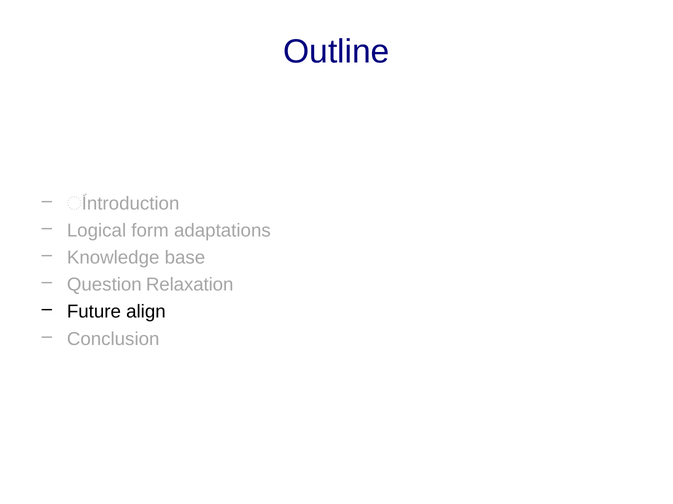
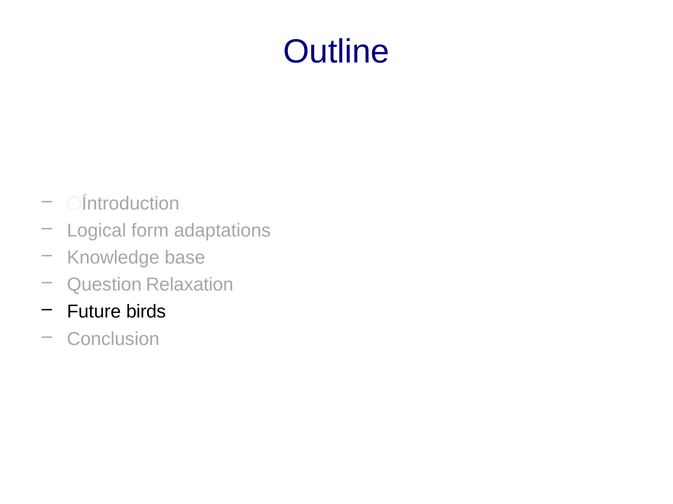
align: align -> birds (146, 312)
